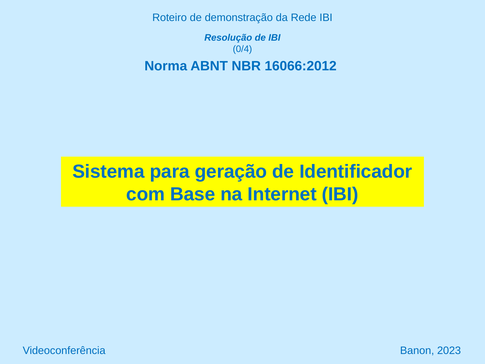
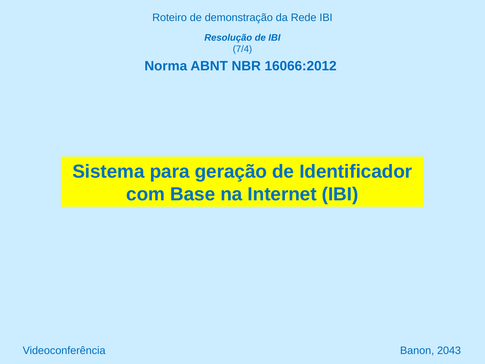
0/4: 0/4 -> 7/4 (242, 49)
2023: 2023 -> 2043 (449, 350)
